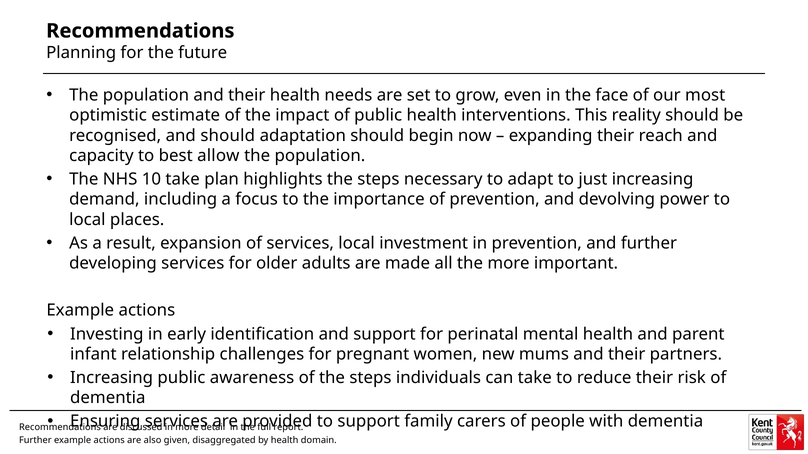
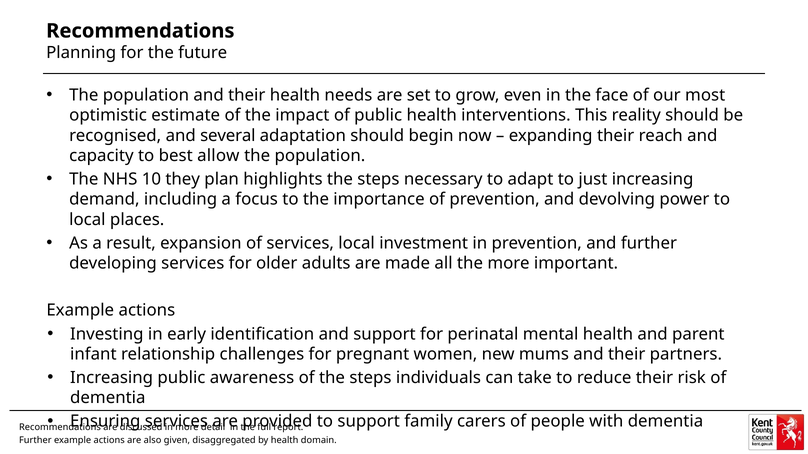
and should: should -> several (228, 136)
10 take: take -> they (183, 179)
